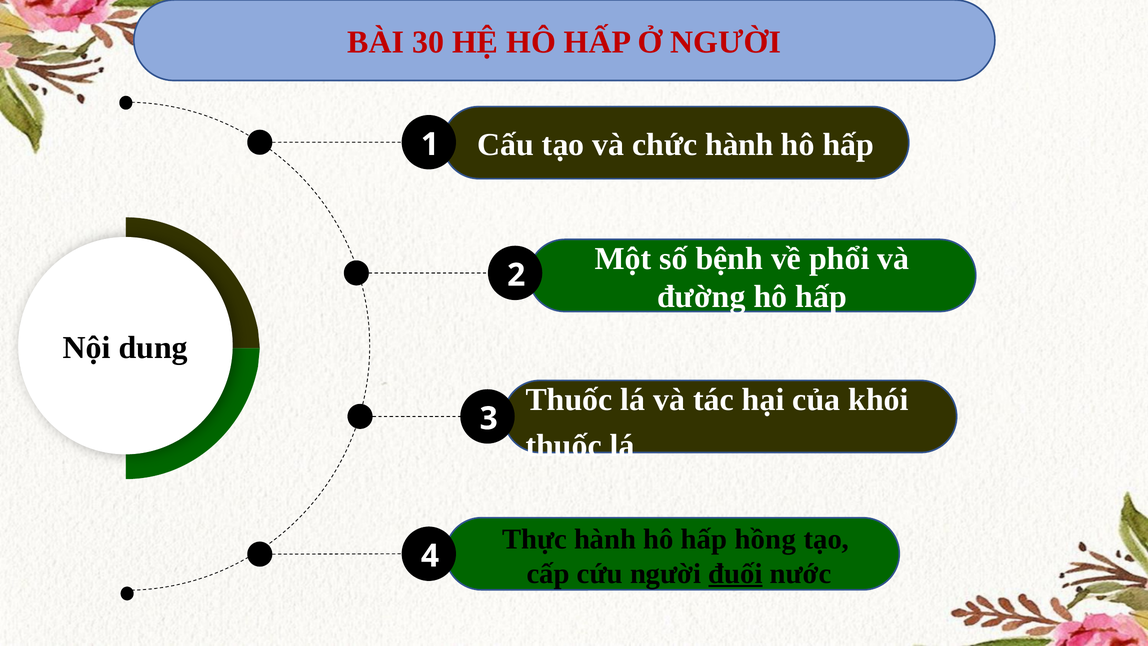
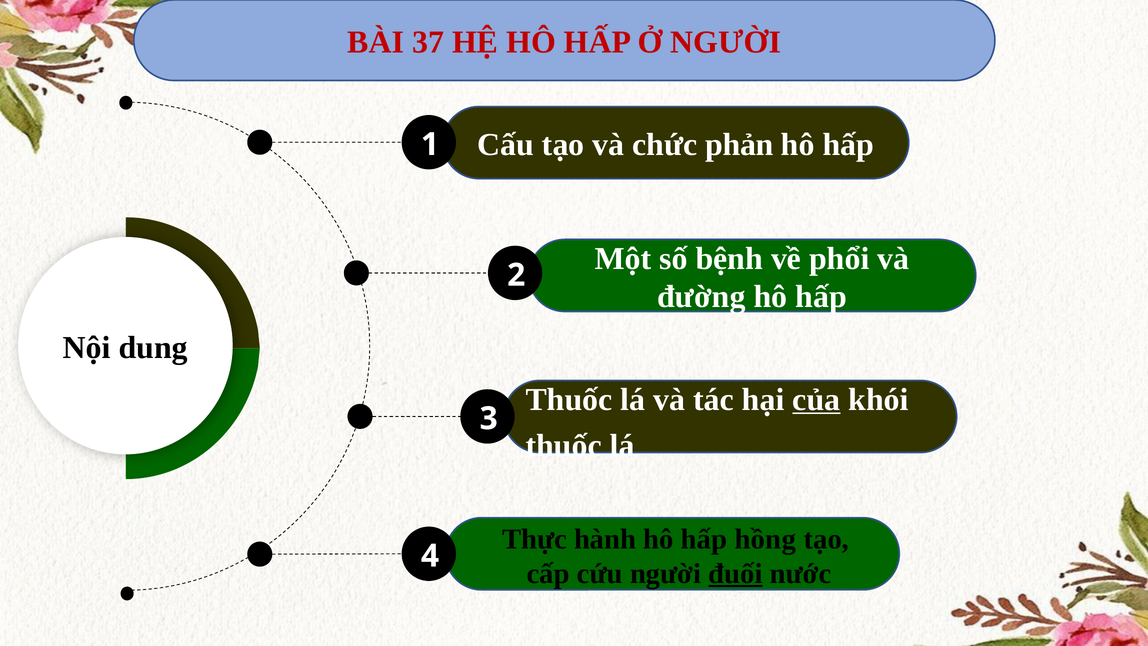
30: 30 -> 37 (428, 42)
chức hành: hành -> phản (739, 145)
của underline: none -> present (816, 399)
